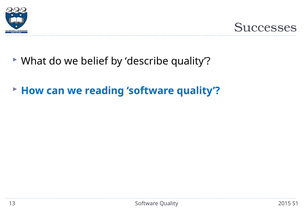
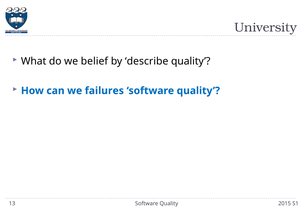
Successes: Successes -> University (266, 27)
reading: reading -> failures (104, 90)
